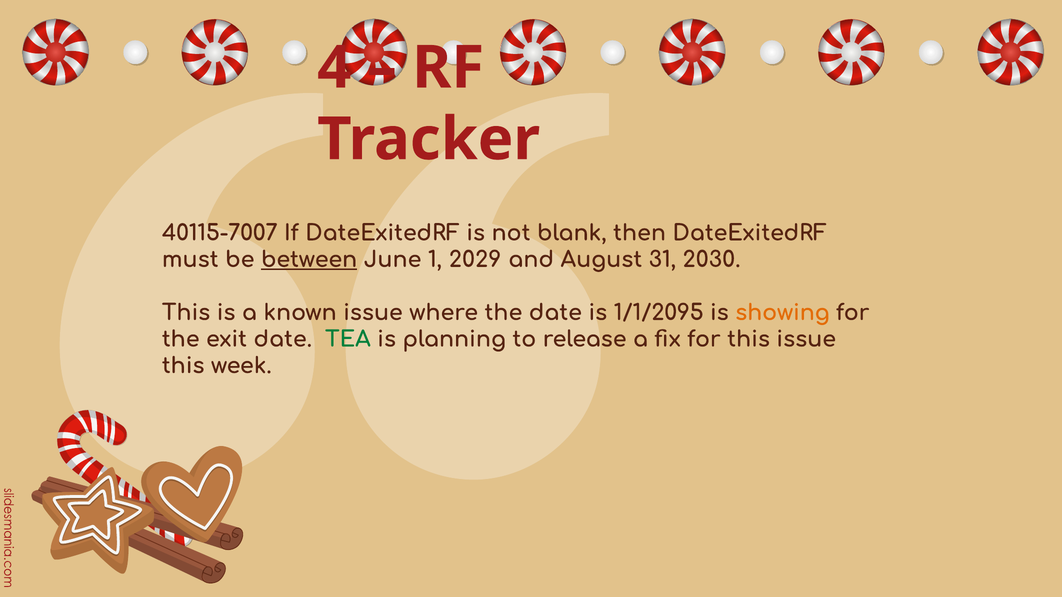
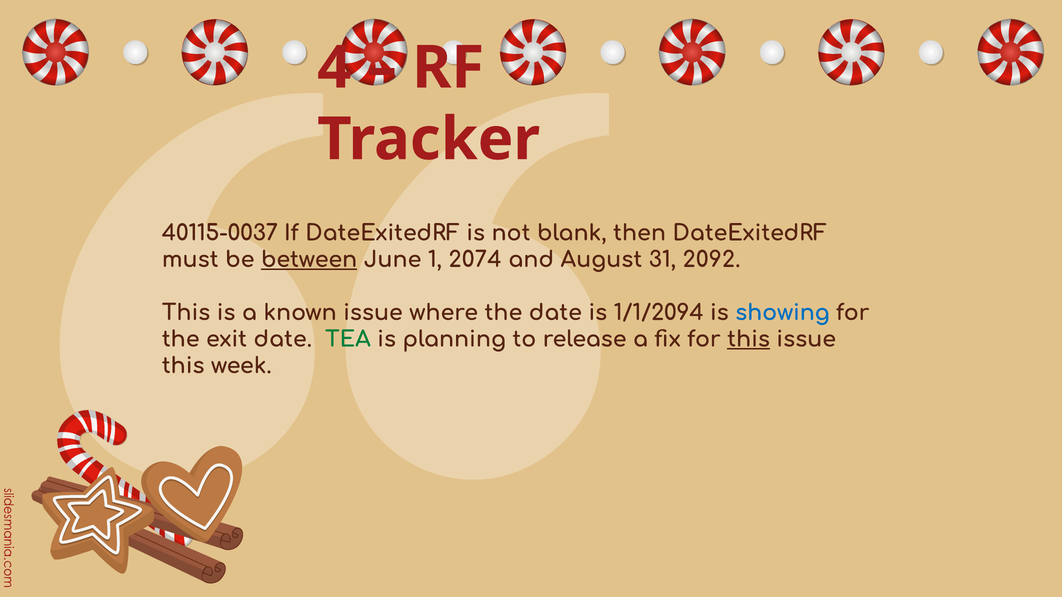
40115-7007: 40115-7007 -> 40115-0037 (220, 233)
2029: 2029 -> 2074 (475, 260)
2030: 2030 -> 2092 (712, 260)
1/1/2095: 1/1/2095 -> 1/1/2094 (659, 313)
showing colour: orange -> blue (782, 313)
this underline: none -> present (749, 339)
